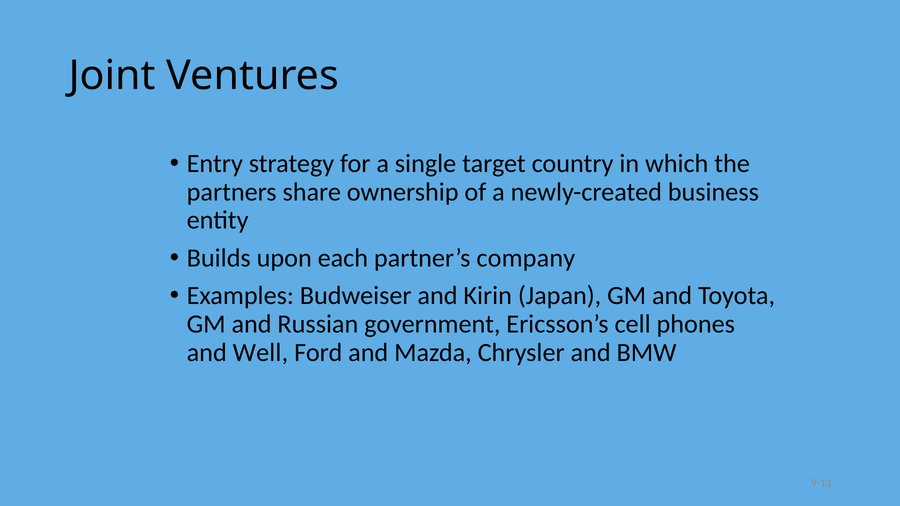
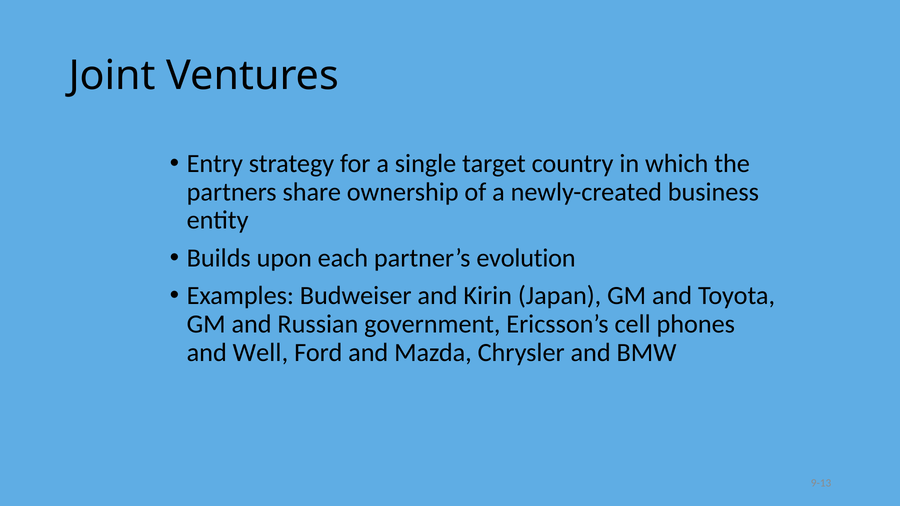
company: company -> evolution (526, 258)
